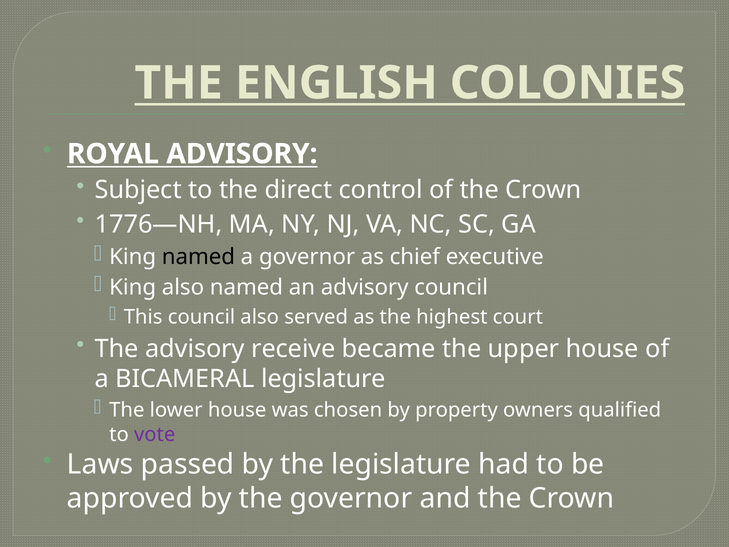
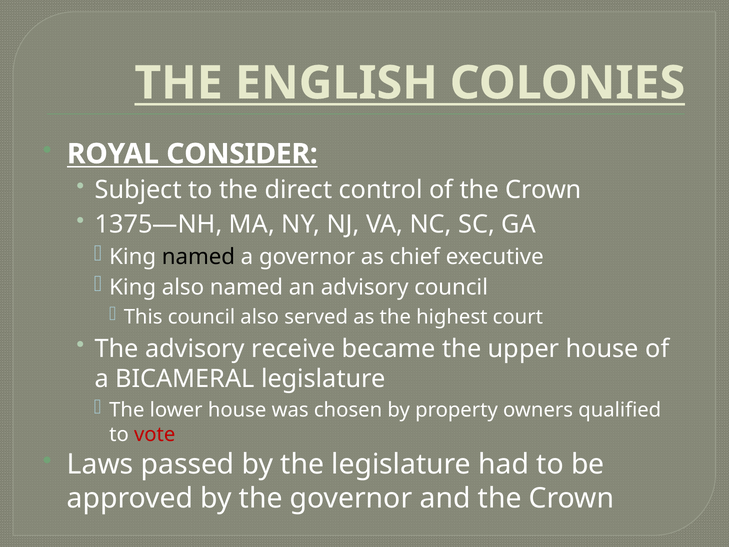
ROYAL ADVISORY: ADVISORY -> CONSIDER (242, 154)
1776—NH: 1776—NH -> 1375—NH (159, 224)
vote colour: purple -> red (155, 434)
